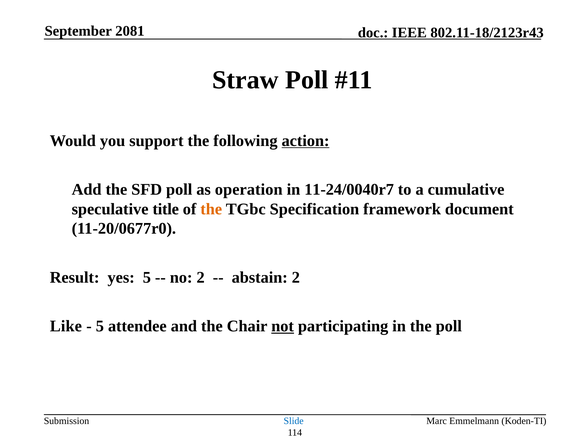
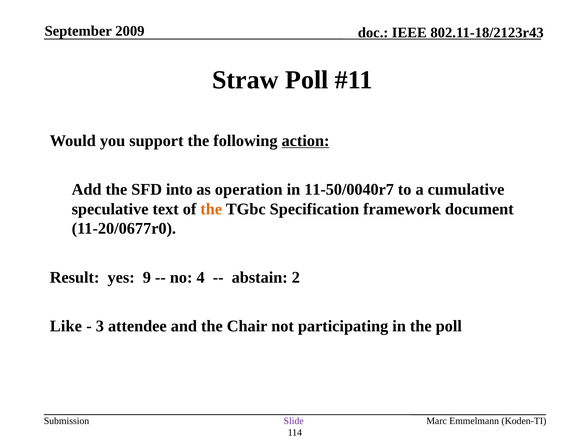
2081: 2081 -> 2009 (130, 31)
SFD poll: poll -> into (179, 189)
11-24/0040r7: 11-24/0040r7 -> 11-50/0040r7 (349, 189)
title: title -> text (166, 209)
yes 5: 5 -> 9 (147, 277)
no 2: 2 -> 4 (201, 277)
5: 5 -> 3 (100, 326)
not underline: present -> none (283, 326)
Slide colour: blue -> purple (294, 421)
